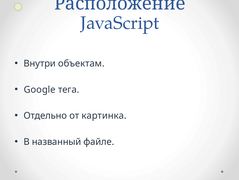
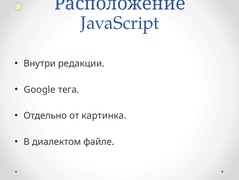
объектам: объектам -> редакции (81, 63)
названный: названный -> диалектом (56, 141)
